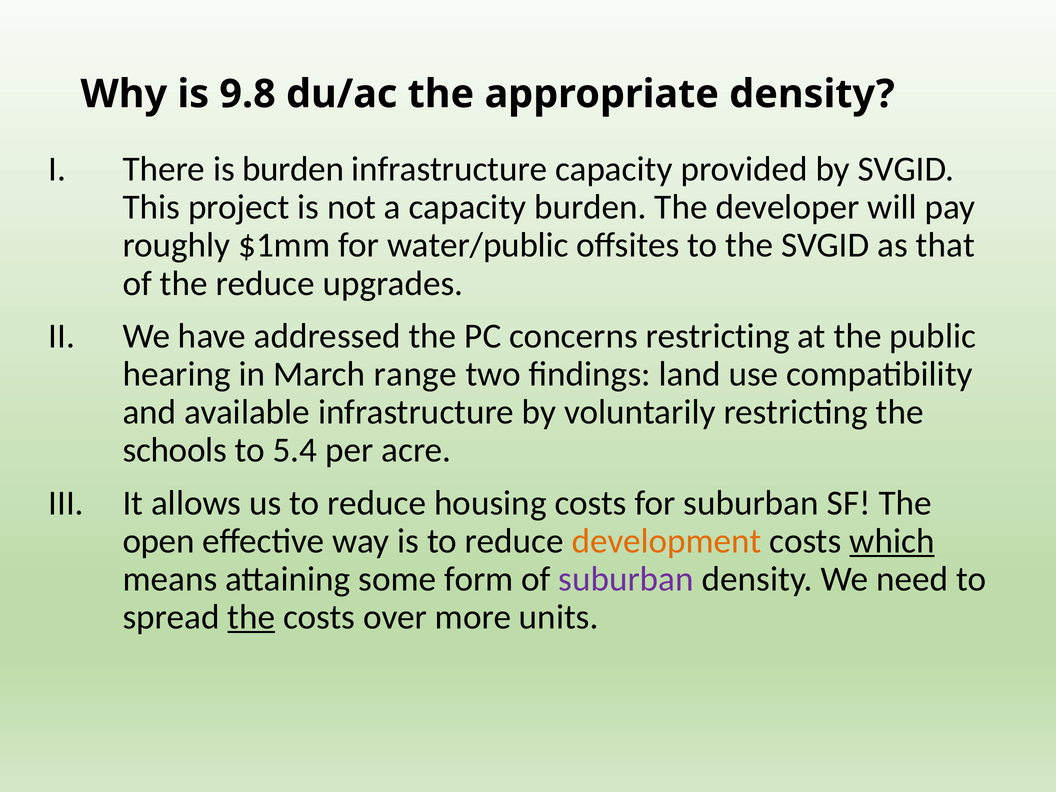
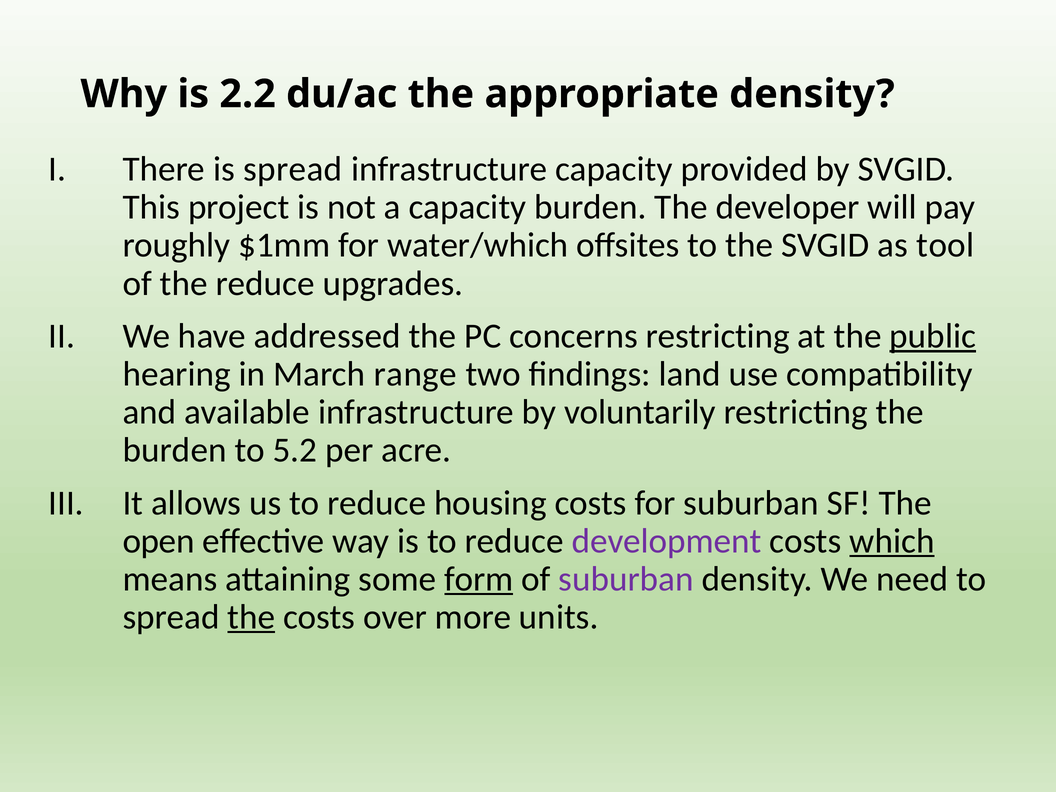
9.8: 9.8 -> 2.2 (248, 94)
is burden: burden -> spread (293, 169)
water/public: water/public -> water/which (478, 245)
that: that -> tool (945, 245)
public underline: none -> present (933, 336)
schools: schools -> burden (175, 450)
5.4: 5.4 -> 5.2 (295, 450)
development colour: orange -> purple (667, 541)
form underline: none -> present (479, 579)
